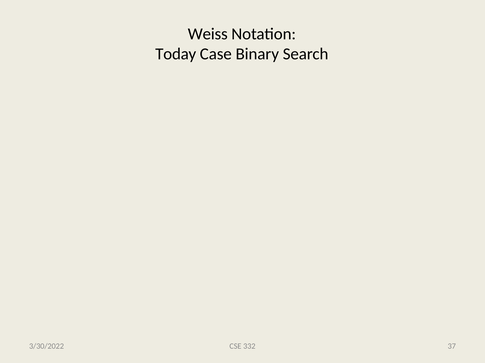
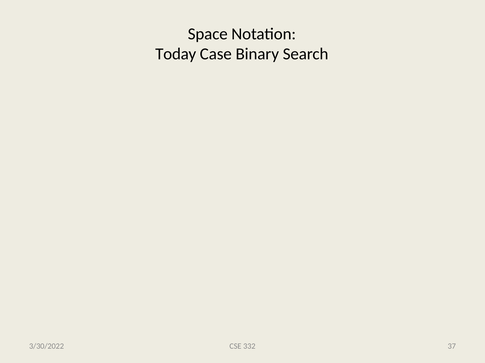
Weiss: Weiss -> Space (208, 34)
